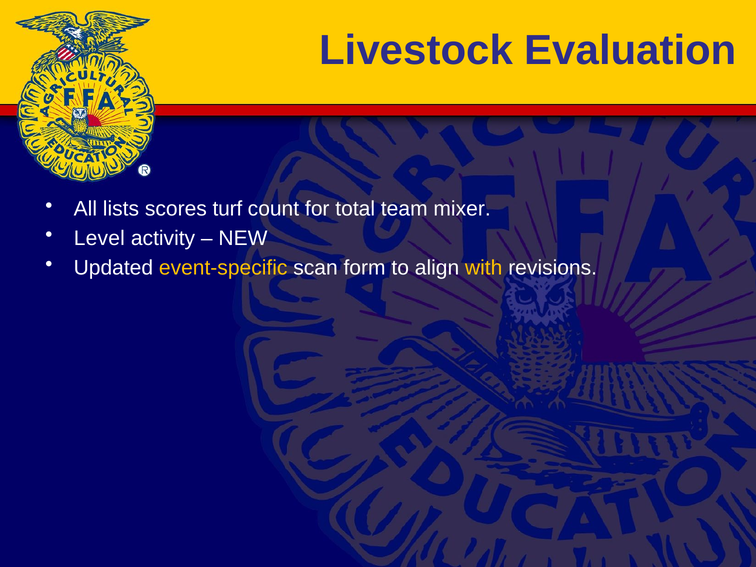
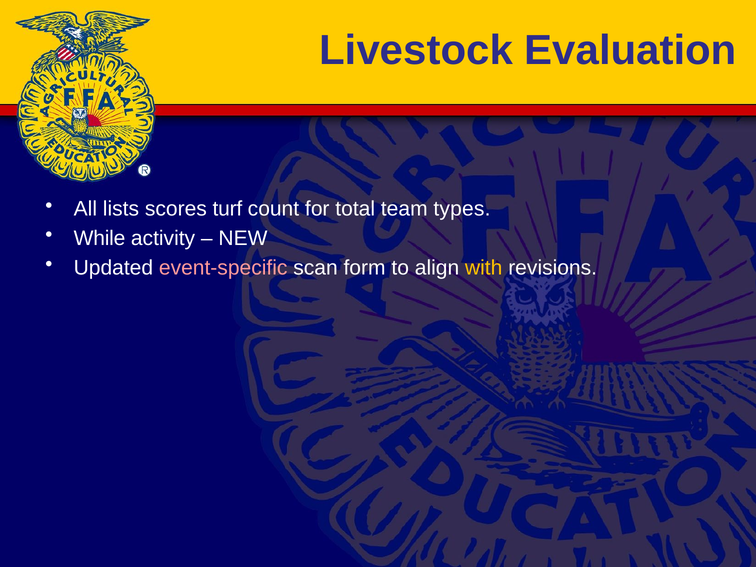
mixer: mixer -> types (462, 209)
Level: Level -> While (100, 238)
event-specific colour: yellow -> pink (223, 268)
